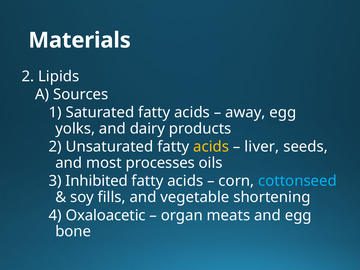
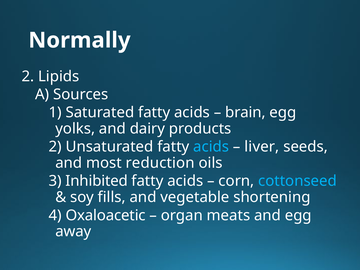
Materials: Materials -> Normally (79, 40)
away: away -> brain (245, 113)
acids colour: yellow -> light blue (211, 147)
processes: processes -> reduction (160, 163)
bone: bone -> away (73, 232)
